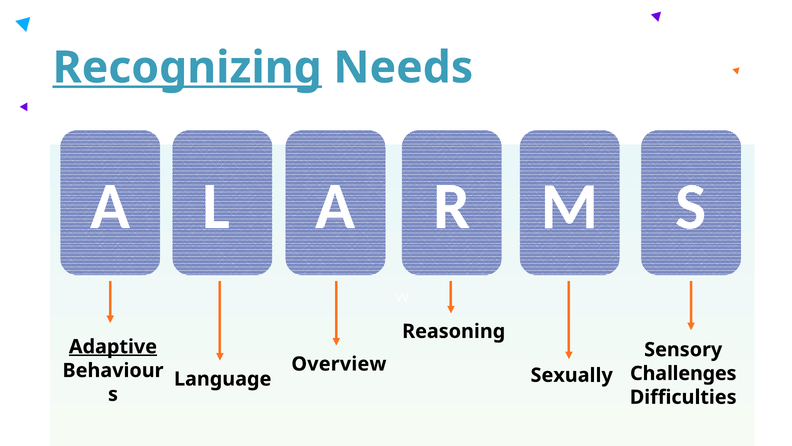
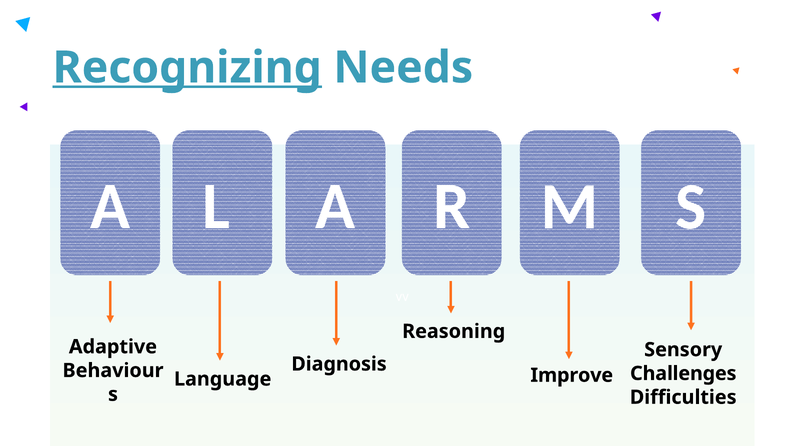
Adaptive underline: present -> none (113, 346)
Overview: Overview -> Diagnosis (339, 364)
Sexually: Sexually -> Improve (572, 375)
